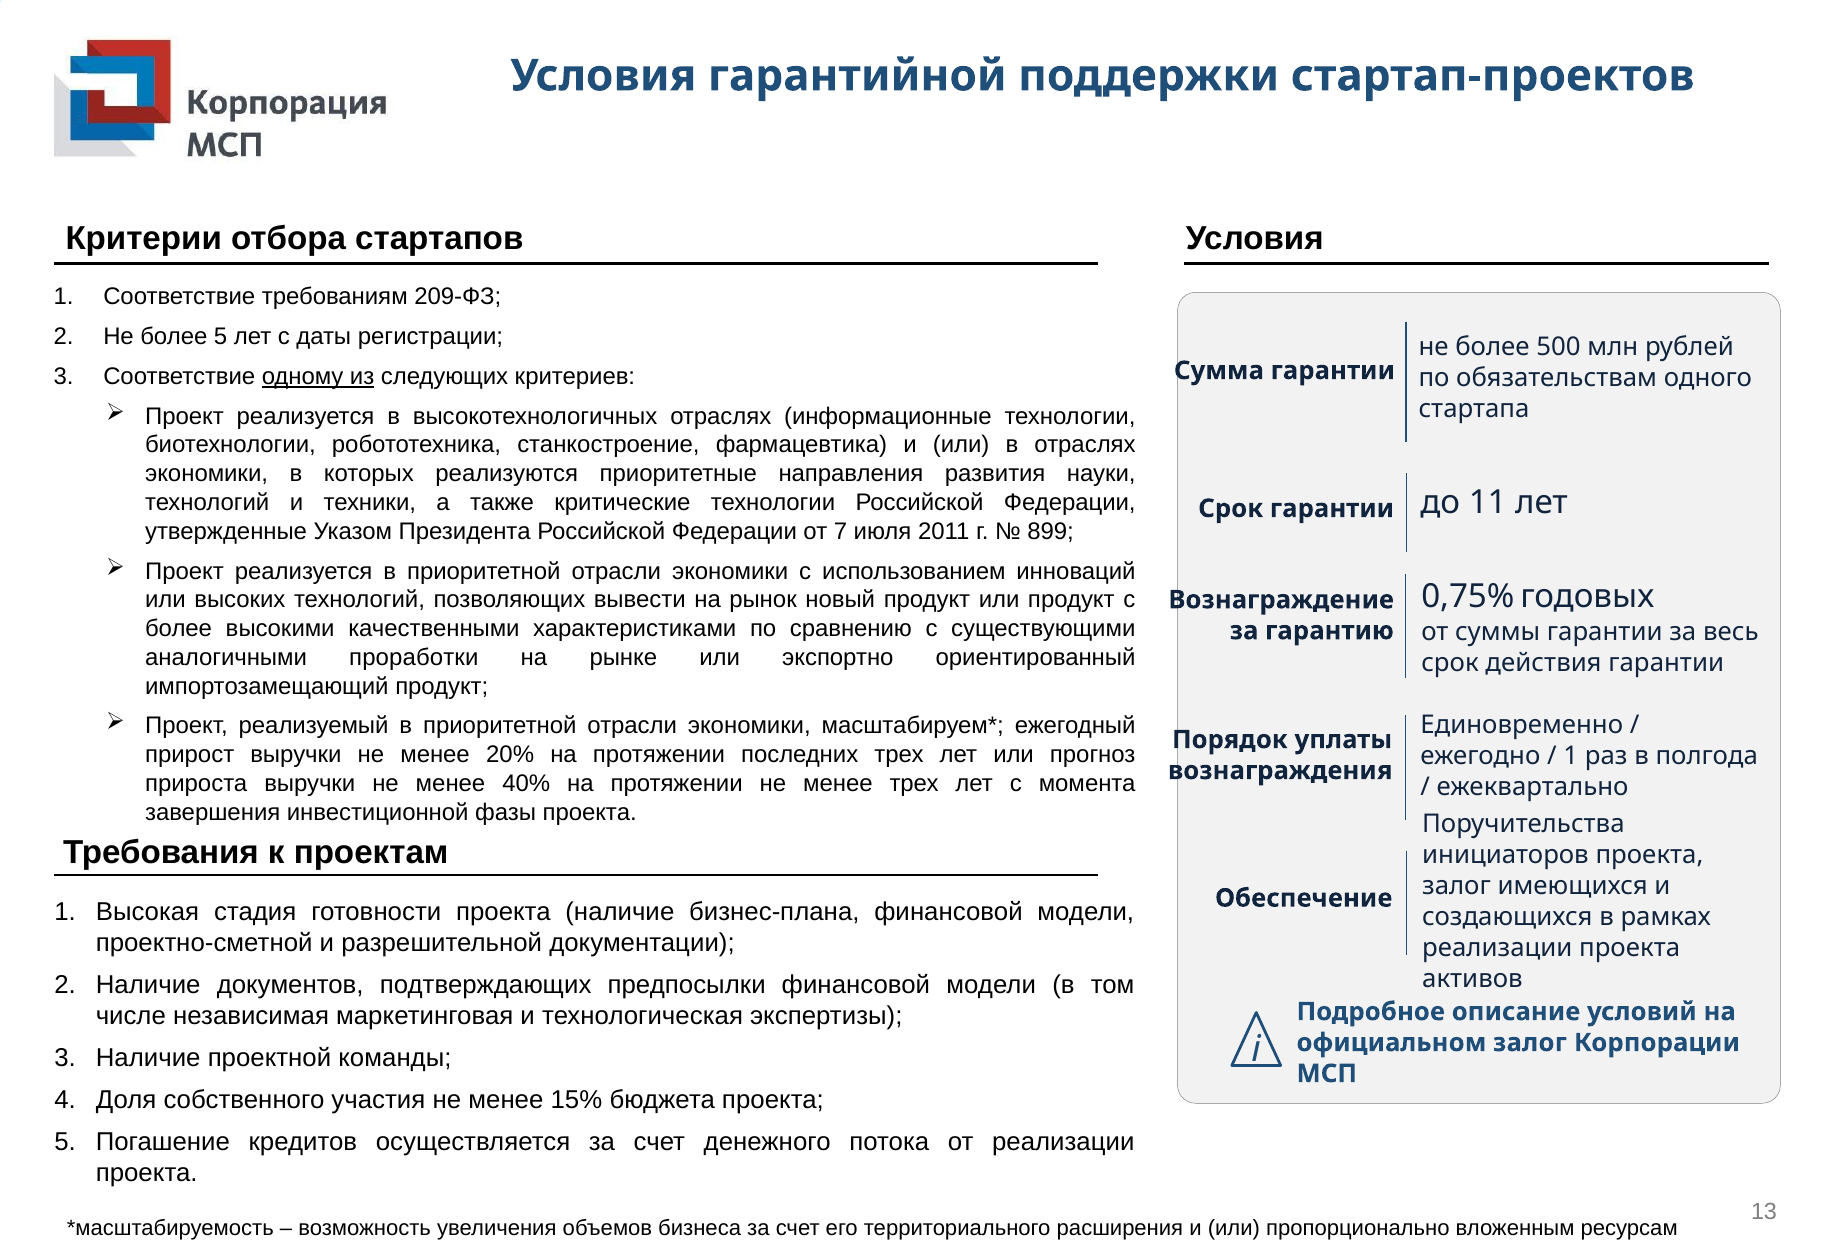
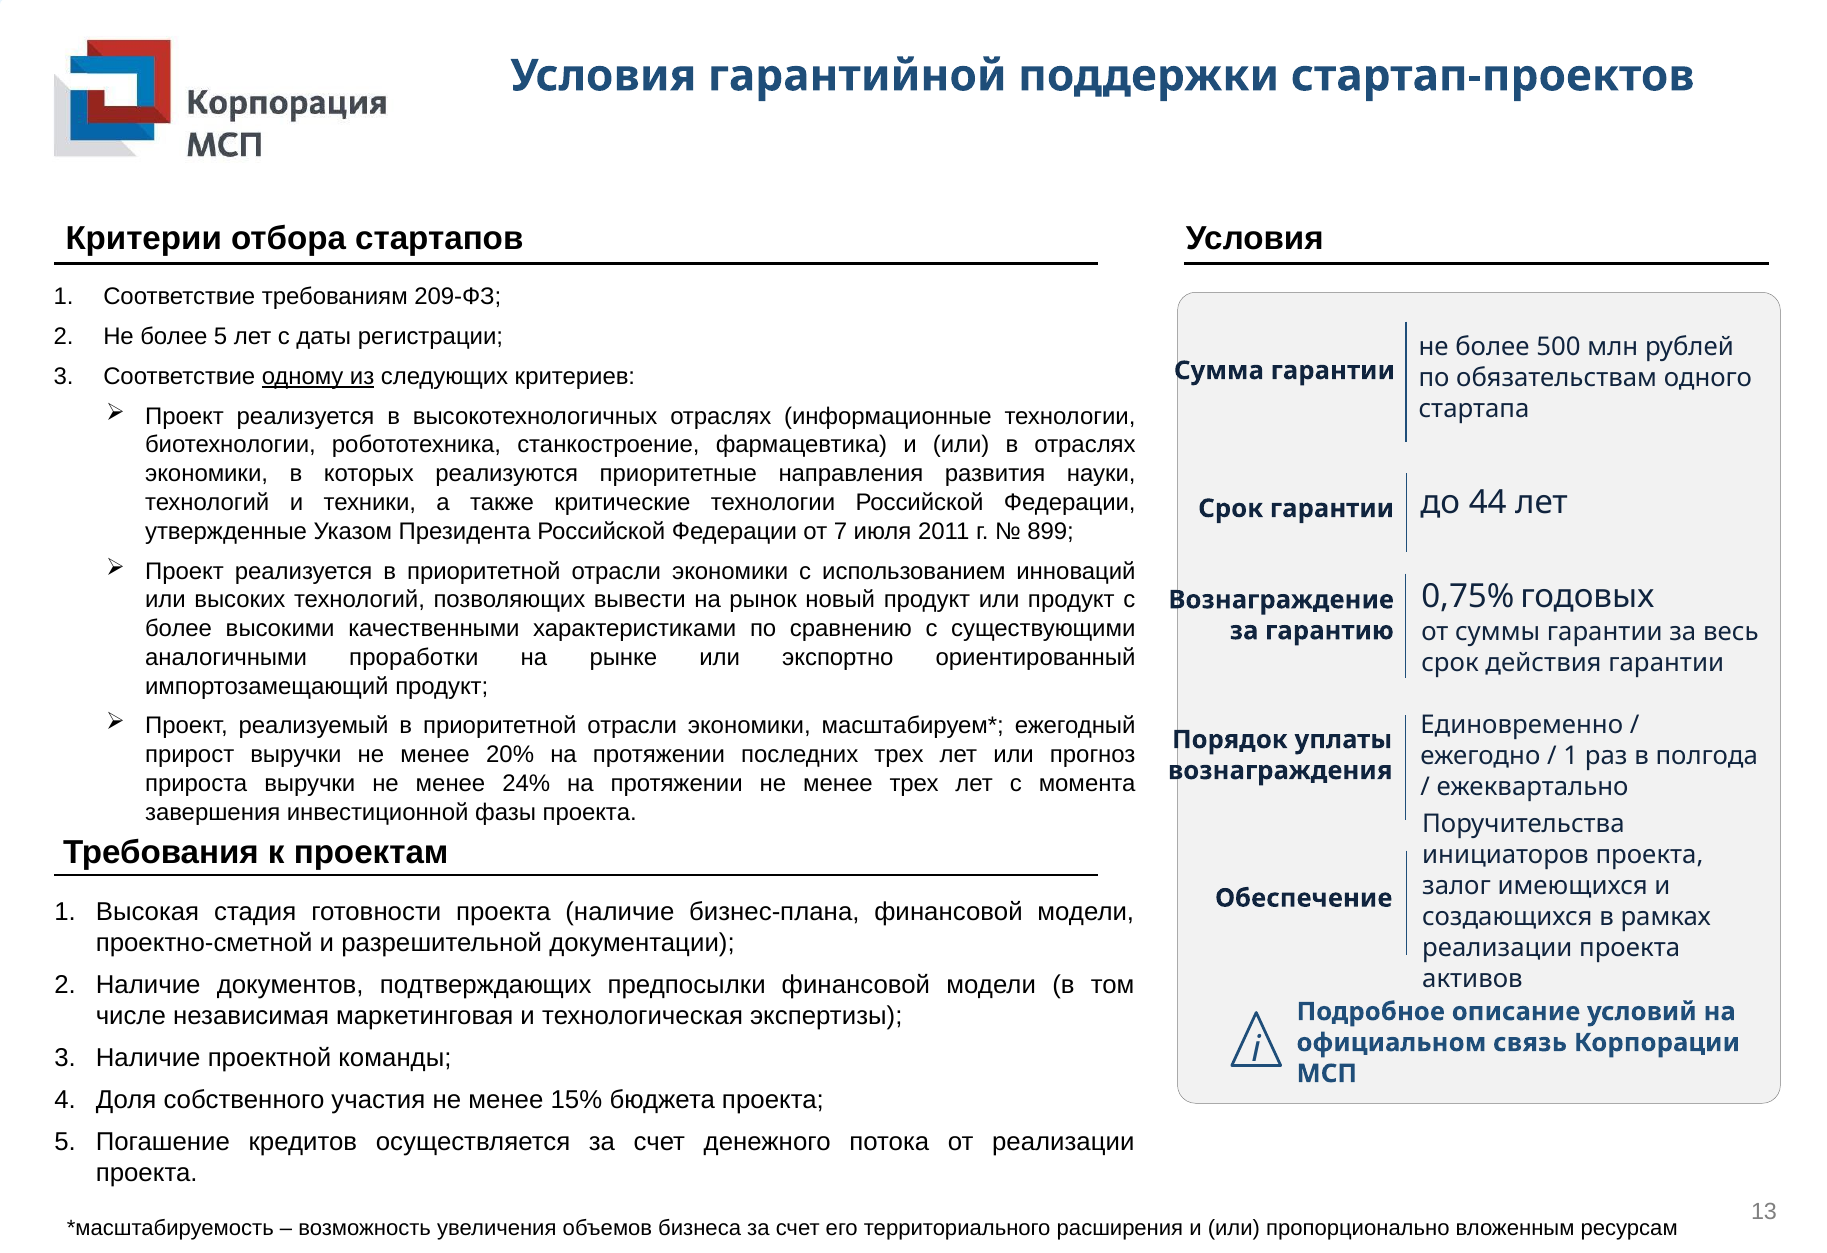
11: 11 -> 44 (1488, 503)
40%: 40% -> 24% (526, 783)
официальном залог: залог -> связь (1530, 1043)
